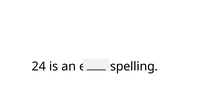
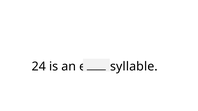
spelling: spelling -> syllable (134, 67)
